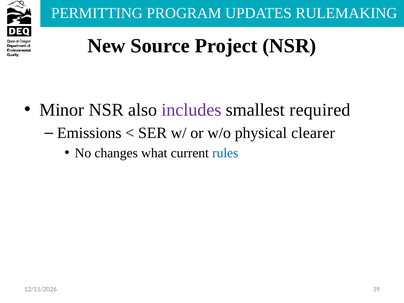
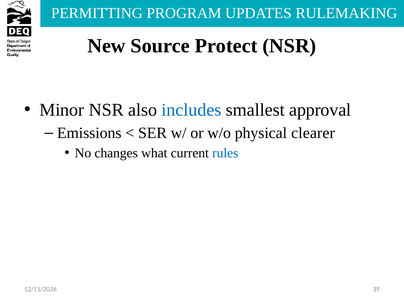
Project: Project -> Protect (226, 46)
includes colour: purple -> blue (192, 110)
required: required -> approval (320, 110)
